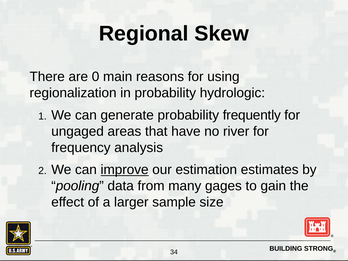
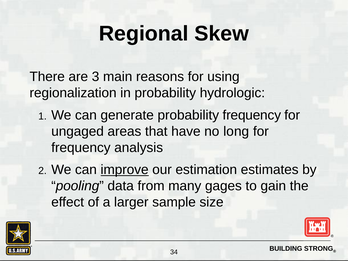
0: 0 -> 3 (96, 77)
probability frequently: frequently -> frequency (252, 115)
river: river -> long (236, 131)
